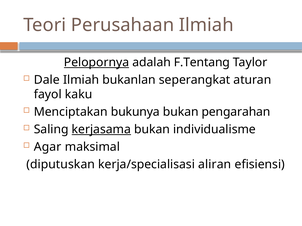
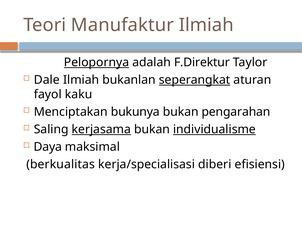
Perusahaan: Perusahaan -> Manufaktur (123, 25)
F.Tentang: F.Tentang -> F.Direktur (202, 63)
seperangkat underline: none -> present (195, 80)
individualisme underline: none -> present (214, 130)
Agar: Agar -> Daya (48, 147)
diputuskan: diputuskan -> berkualitas (61, 165)
aliran: aliran -> diberi (215, 165)
